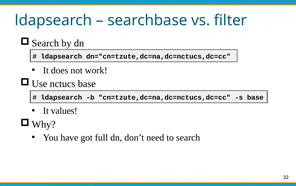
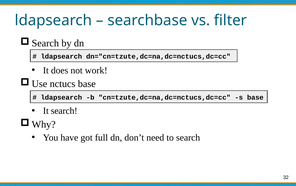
It values: values -> search (64, 111)
